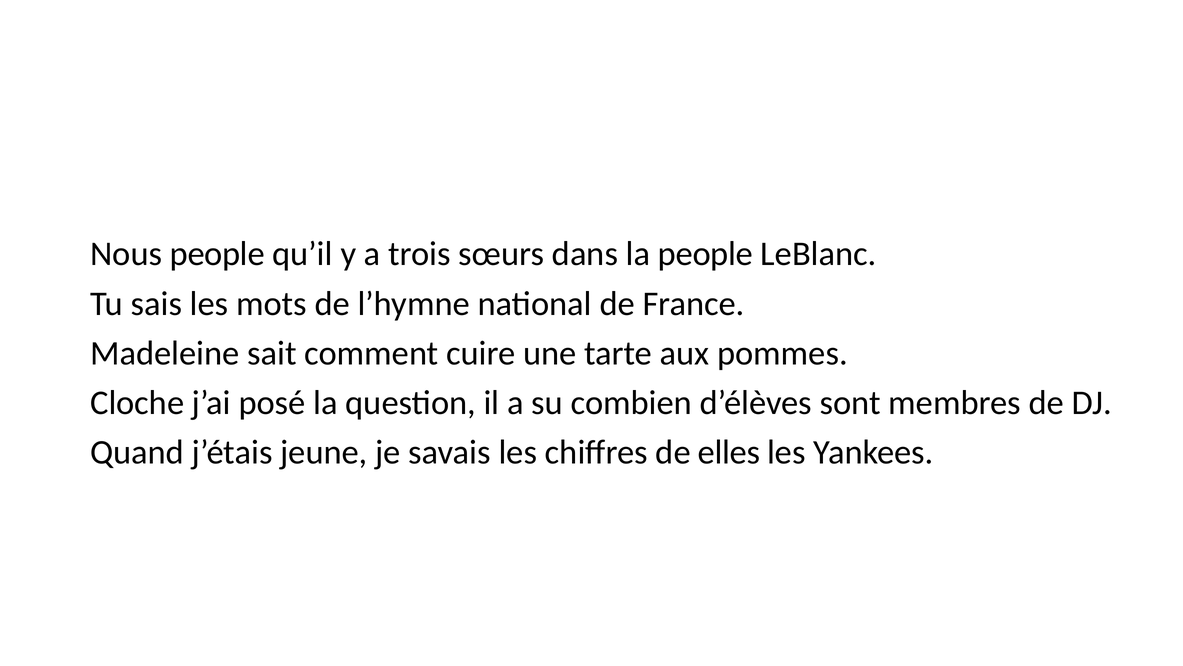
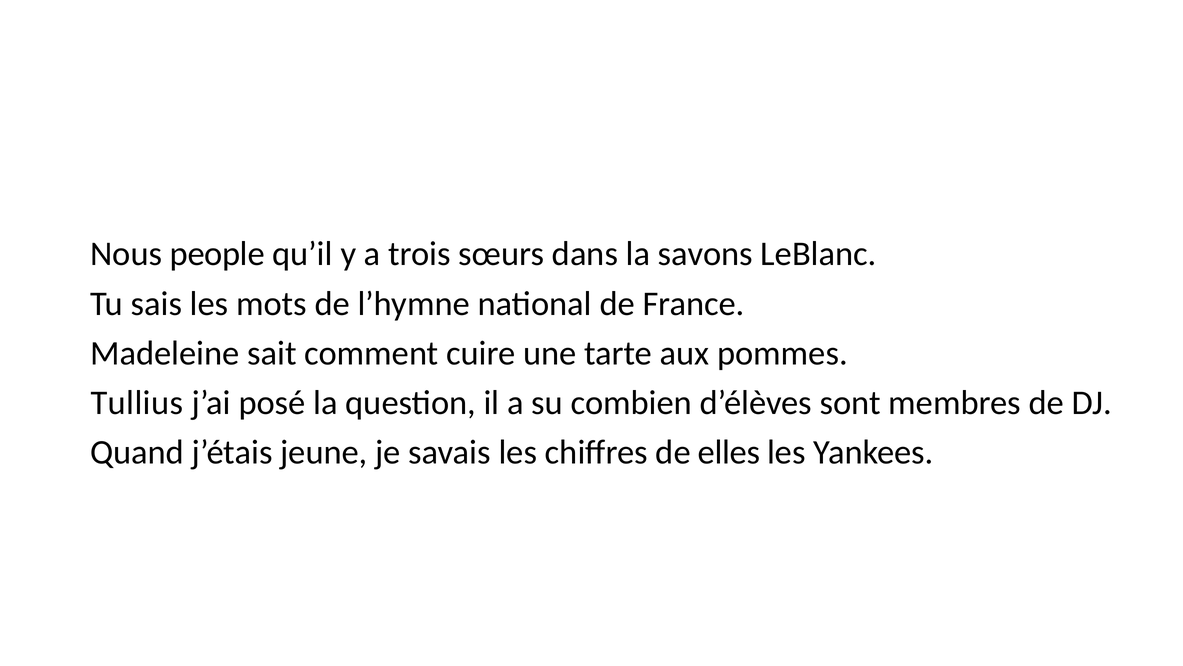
la people: people -> savons (705, 254)
Cloche: Cloche -> Tullius (137, 403)
